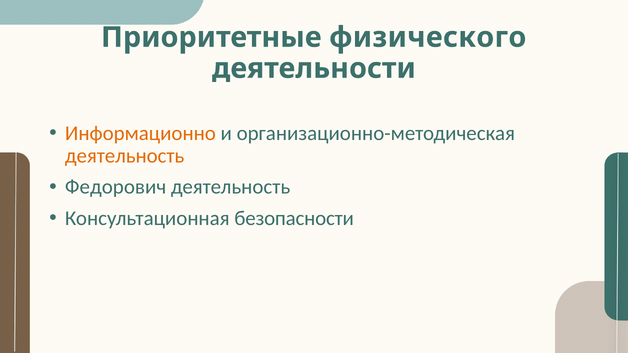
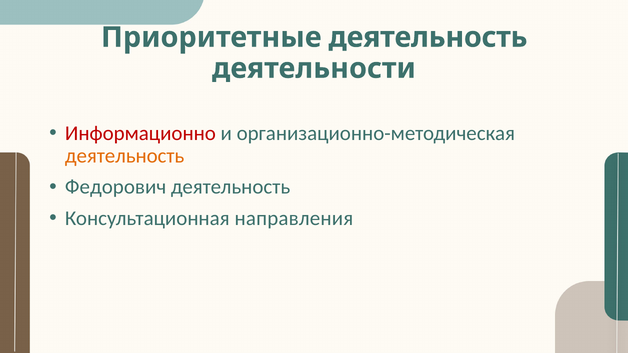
Приоритетные физического: физического -> деятельность (428, 37)
Информационно colour: orange -> red (140, 133)
безопасности: безопасности -> направления (294, 219)
